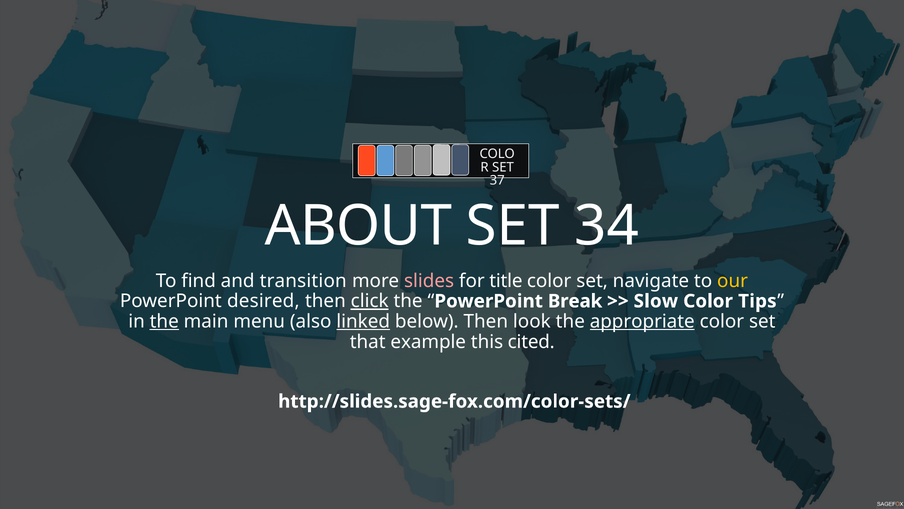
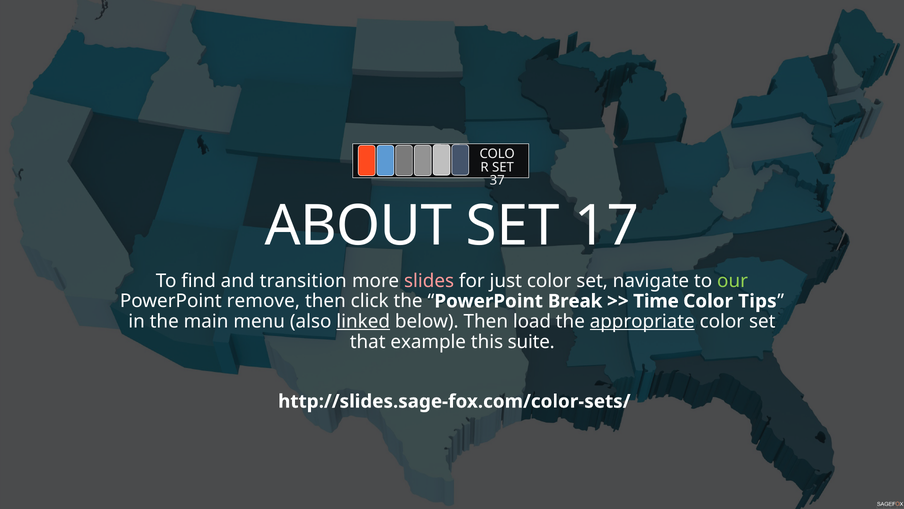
34: 34 -> 17 (607, 226)
title: title -> just (506, 281)
our colour: yellow -> light green (733, 281)
desired: desired -> remove (263, 301)
click underline: present -> none (370, 301)
Slow: Slow -> Time (656, 301)
the underline: present -> none (164, 321)
look: look -> load (532, 321)
cited: cited -> suite (531, 342)
